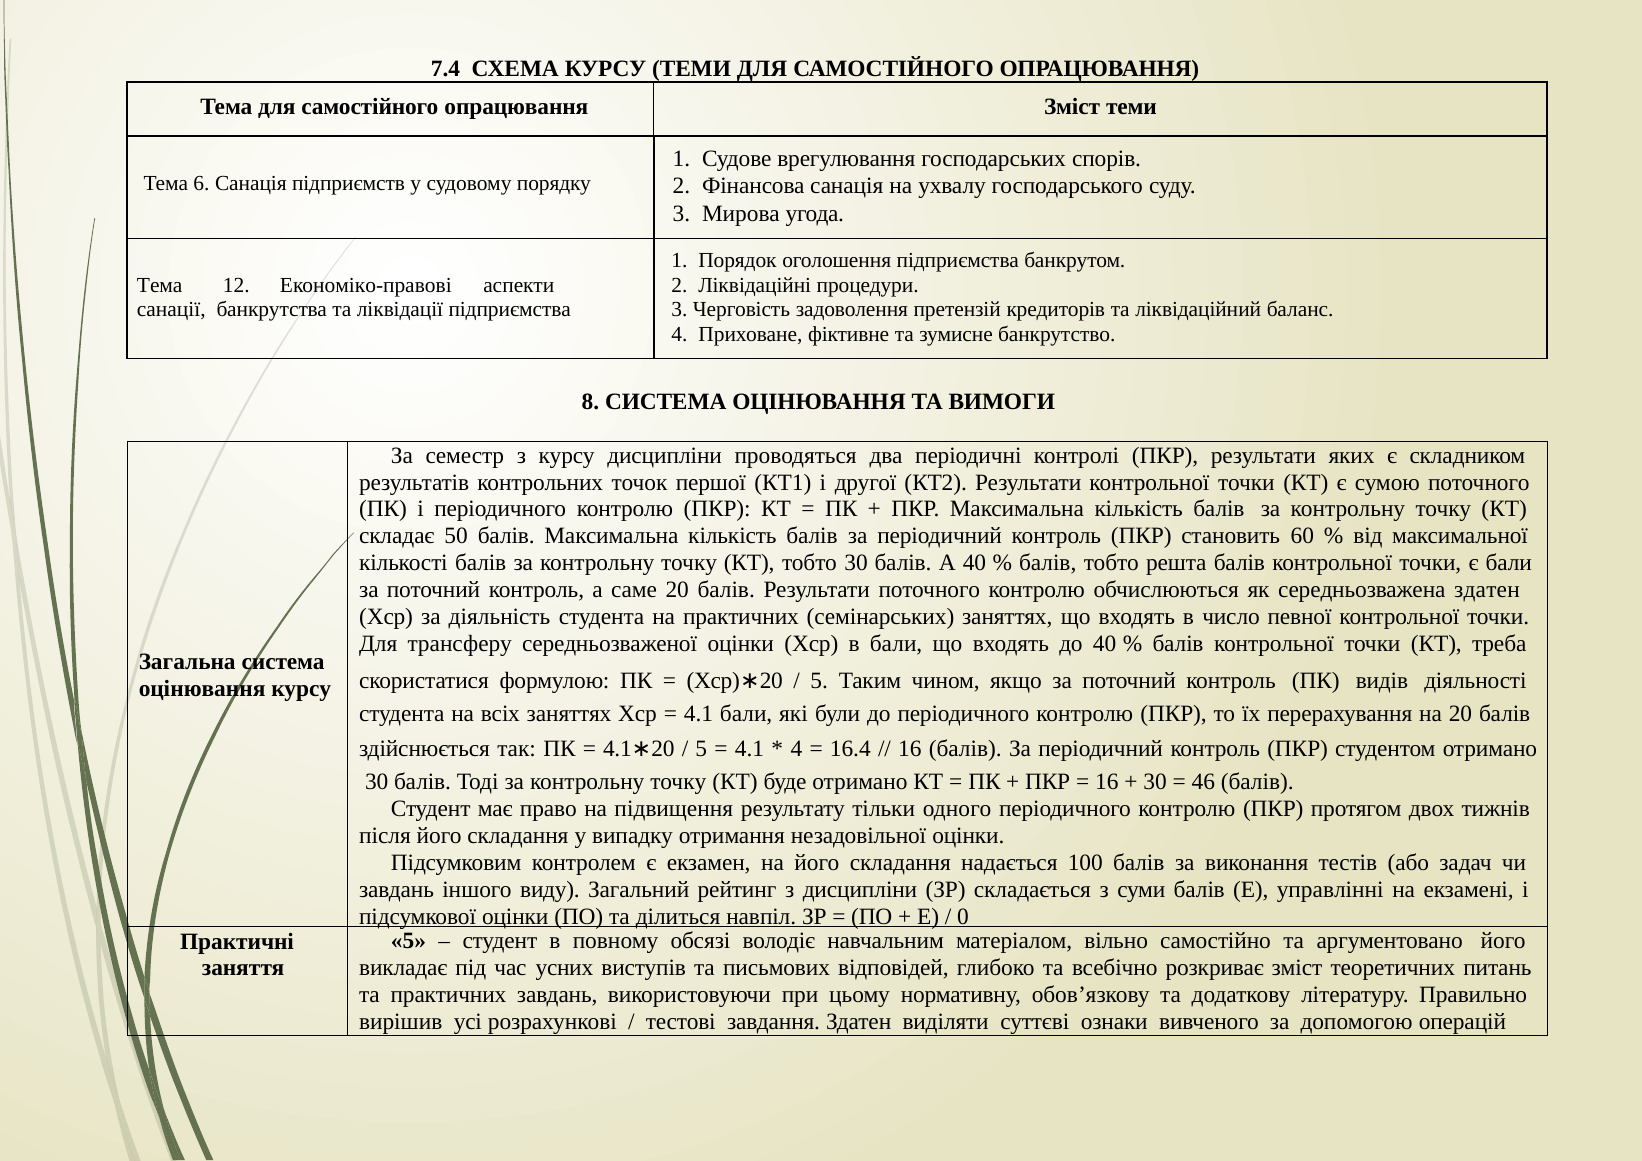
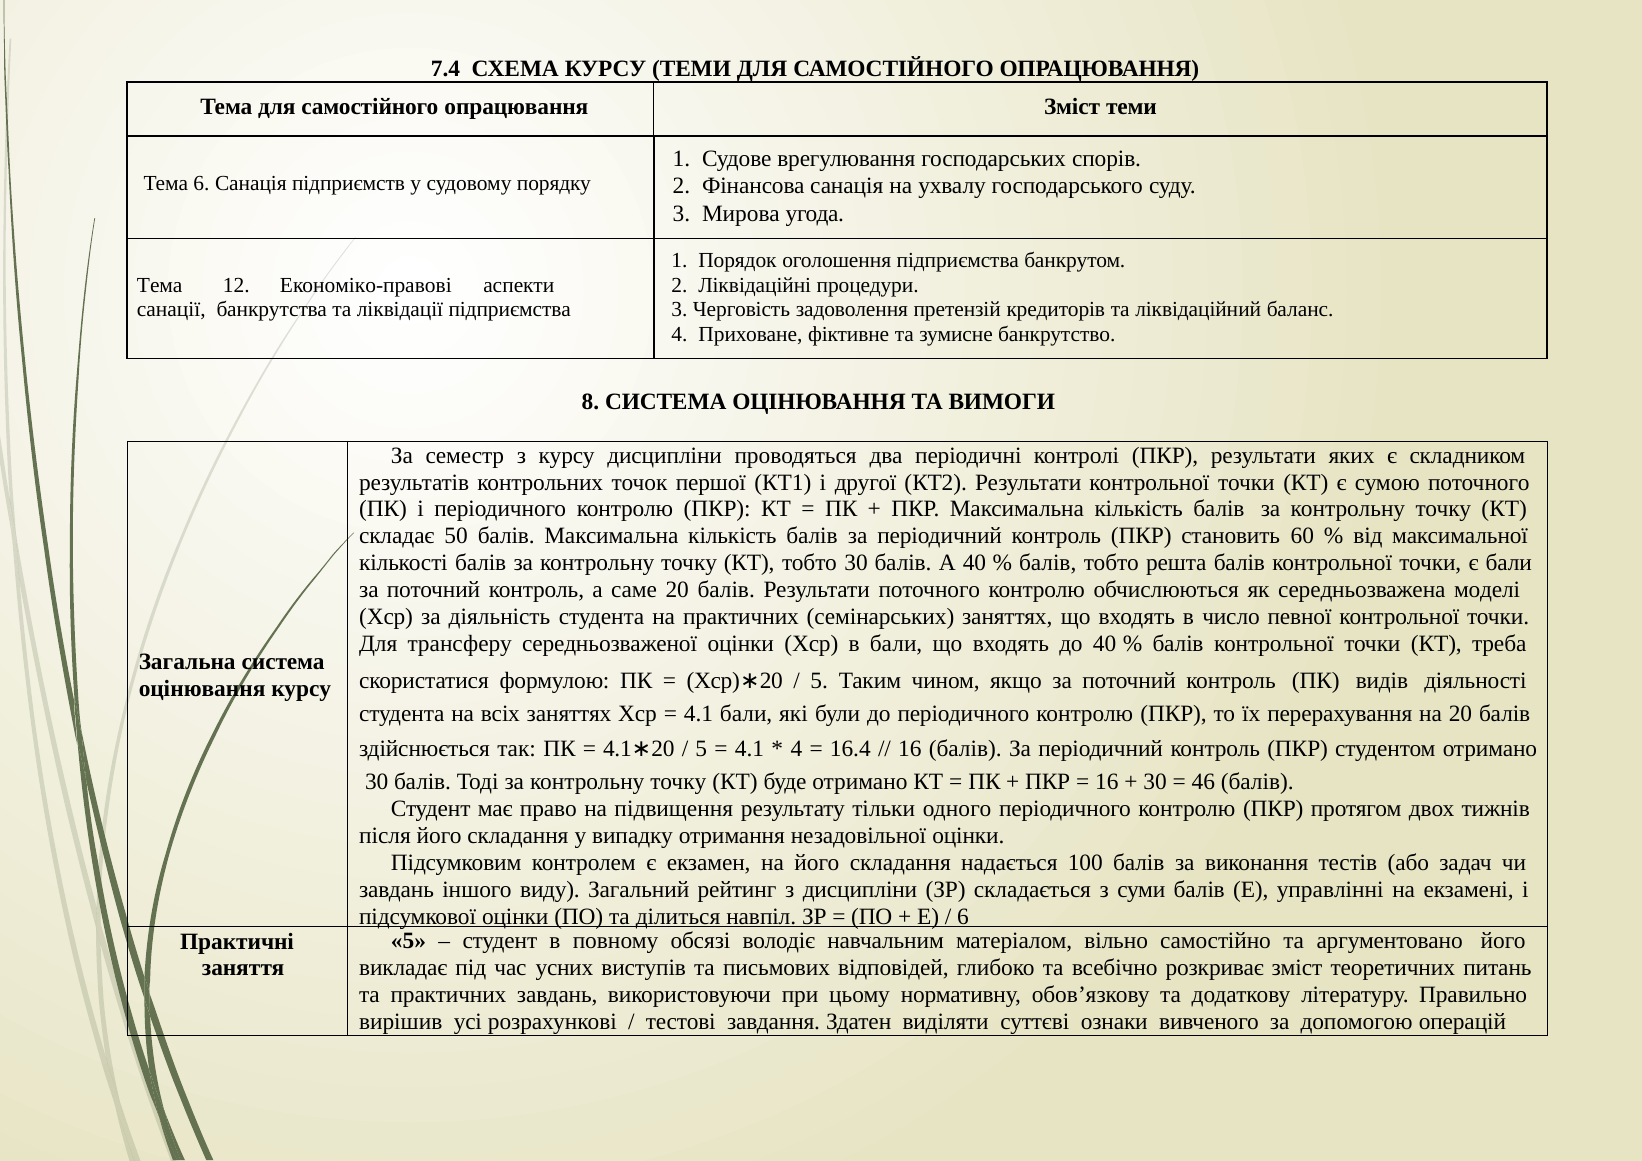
середньозважена здатен: здатен -> моделі (1487, 590)
0: 0 -> 6 (963, 917)
